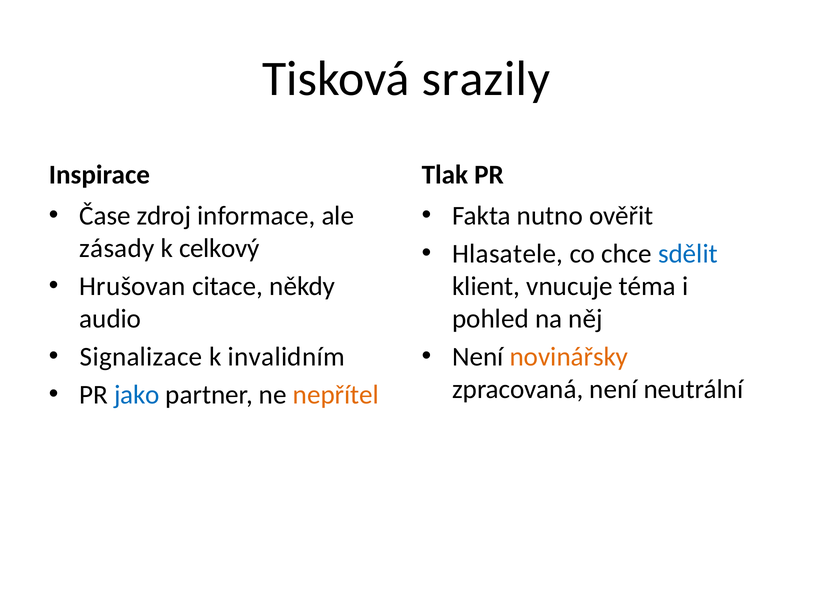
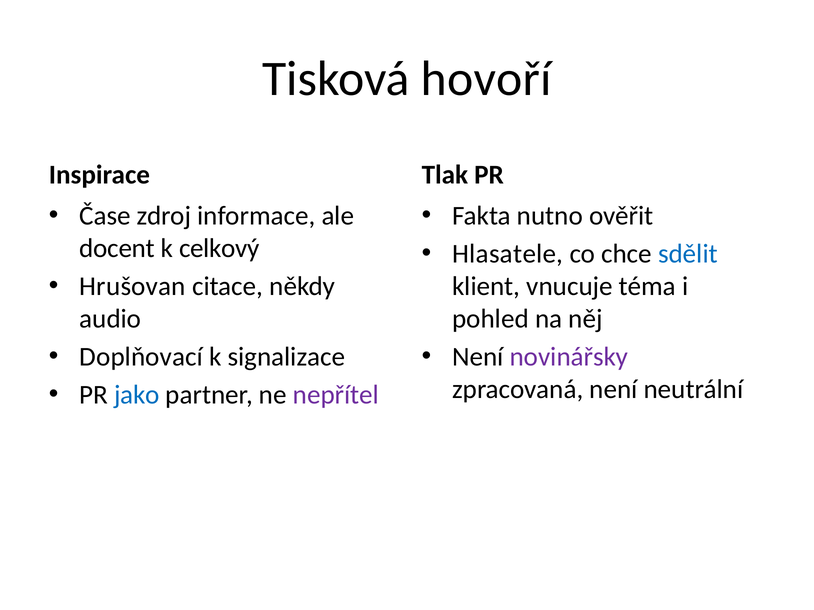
srazily: srazily -> hovoří (486, 79)
zásady: zásady -> docent (117, 248)
Signalizace: Signalizace -> Doplňovací (141, 357)
invalidním: invalidním -> signalizace (286, 357)
novinářsky colour: orange -> purple (569, 357)
nepřítel colour: orange -> purple (336, 395)
